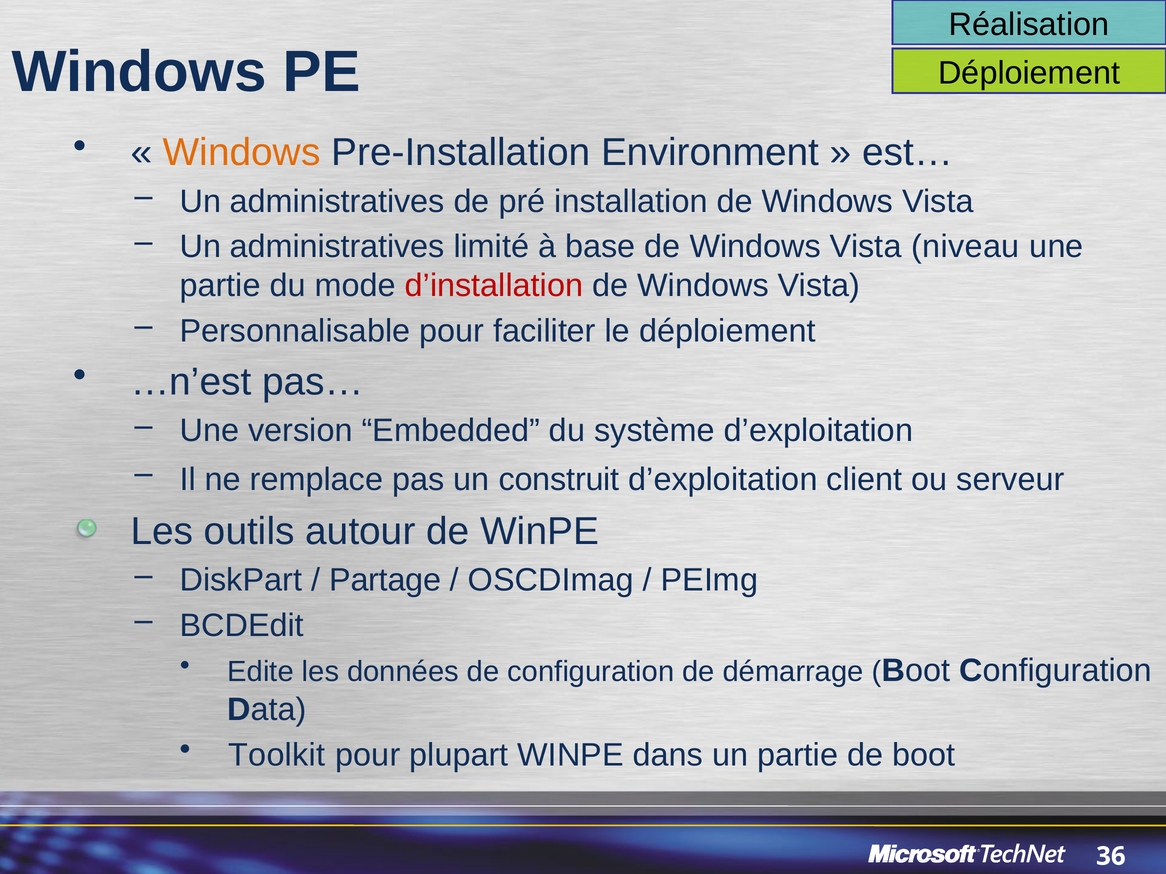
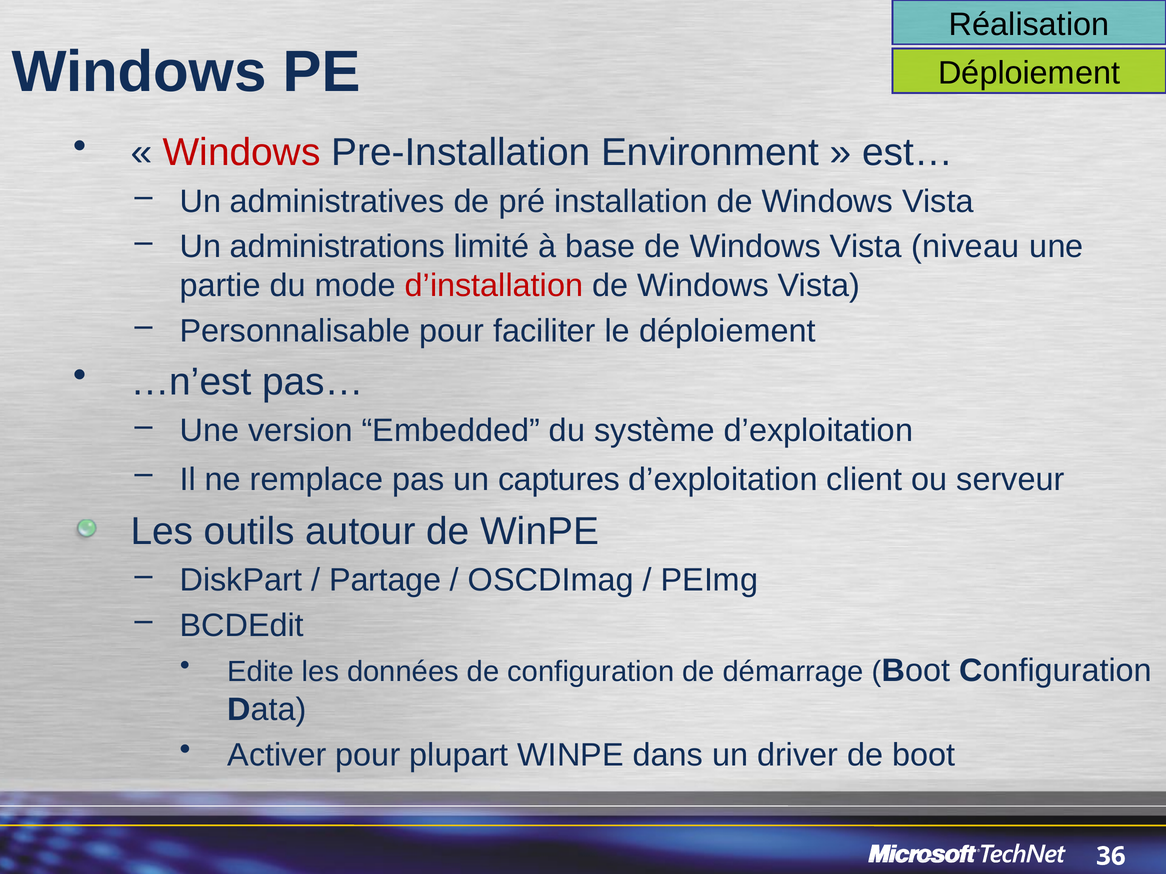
Windows colour: orange -> red (242, 153)
administratives: administratives -> administrations (337, 247)
construit: construit -> captures (559, 480)
Toolkit: Toolkit -> Activer (277, 755)
un partie: partie -> driver (798, 755)
